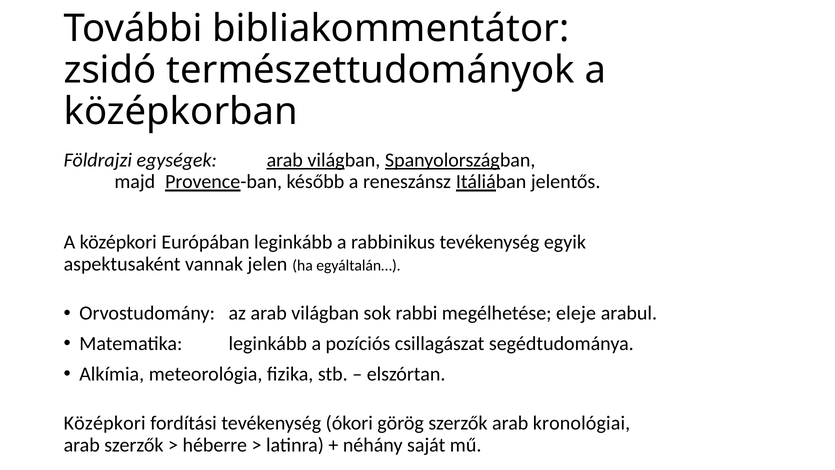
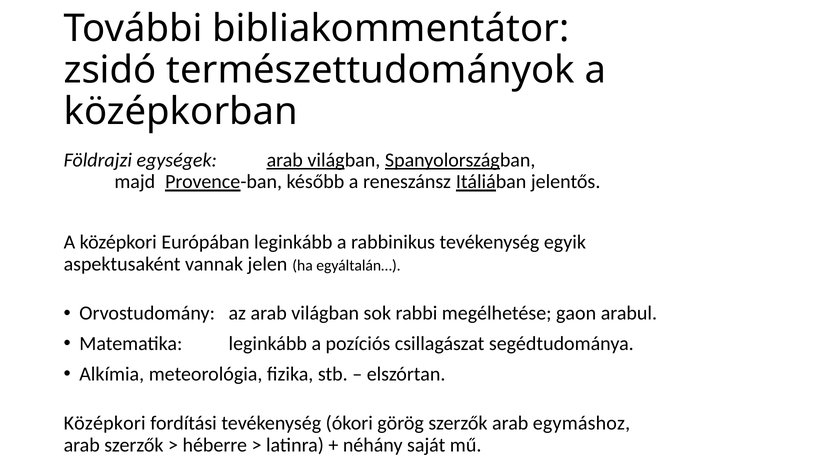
eleje: eleje -> gaon (576, 313)
kronológiai: kronológiai -> egymáshoz (582, 423)
